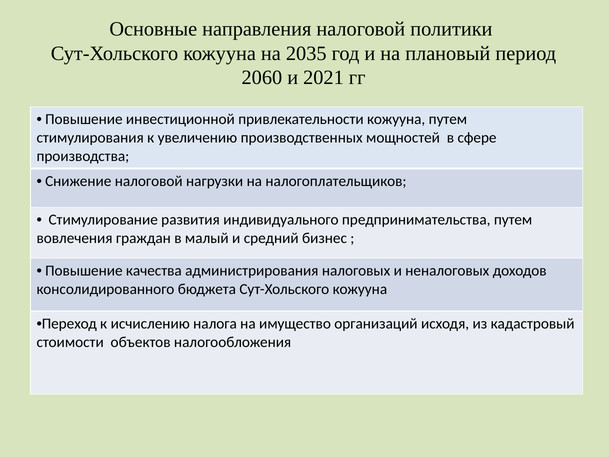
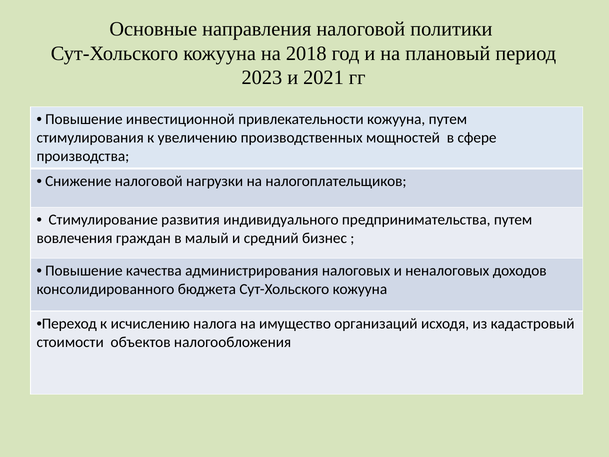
2035: 2035 -> 2018 (306, 53)
2060: 2060 -> 2023 (262, 78)
